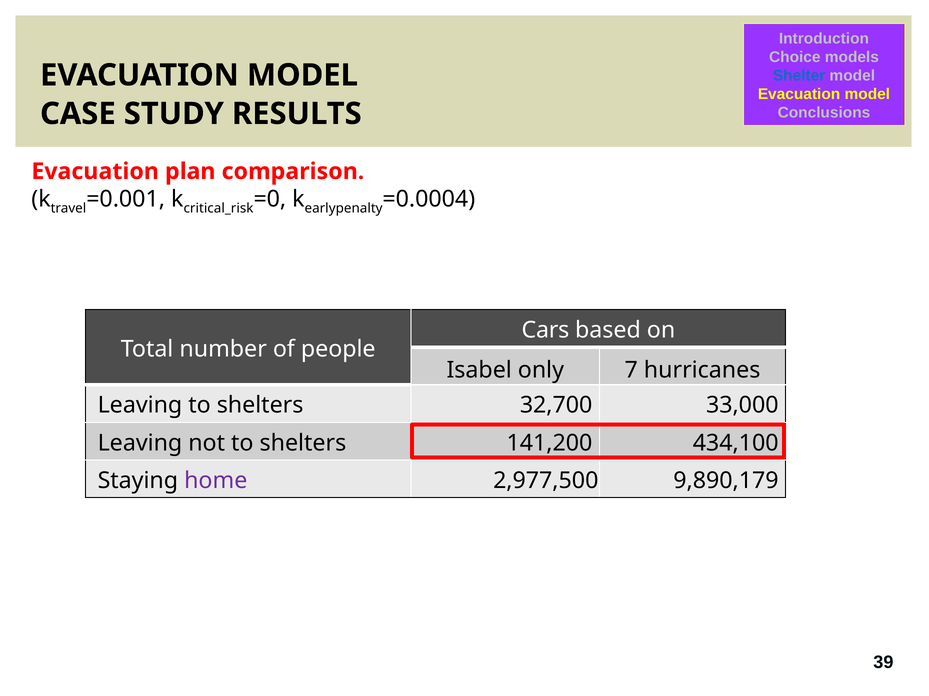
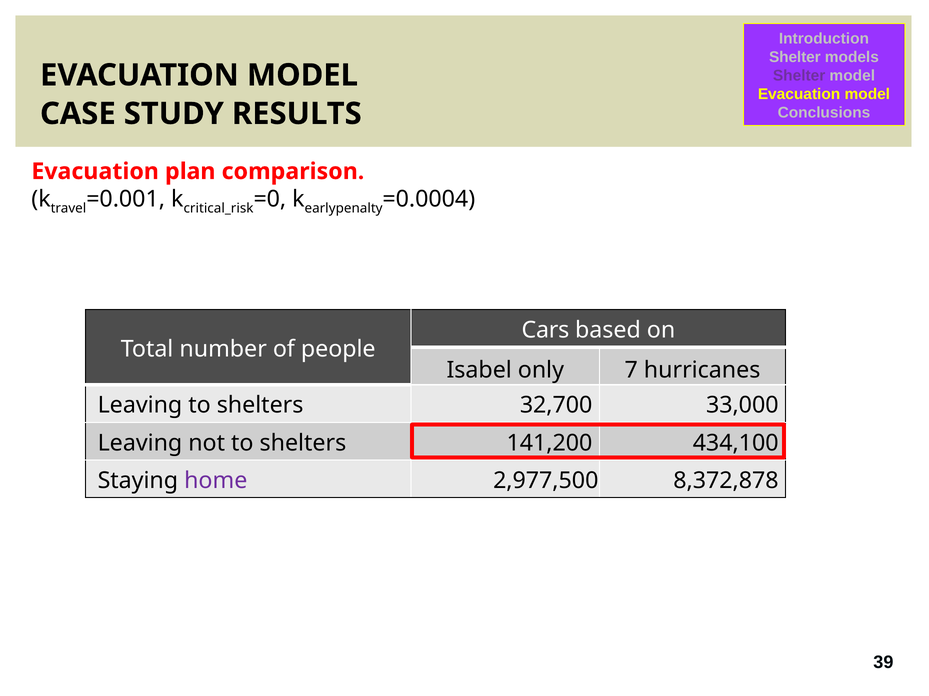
Choice: Choice -> Shelter (795, 57)
Shelter colour: blue -> purple (799, 76)
9,890,179: 9,890,179 -> 8,372,878 (726, 481)
